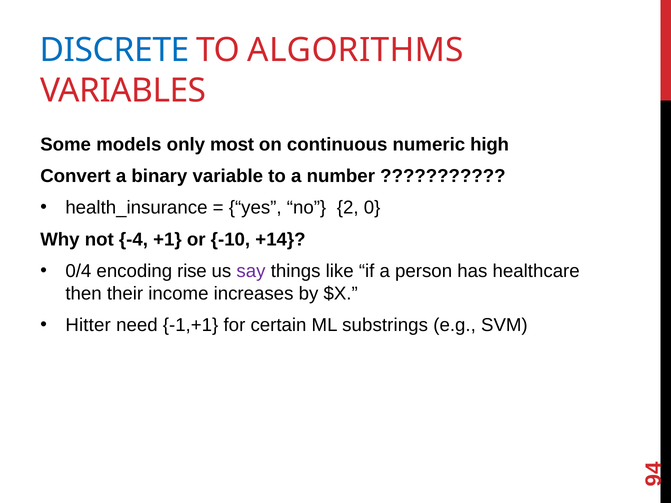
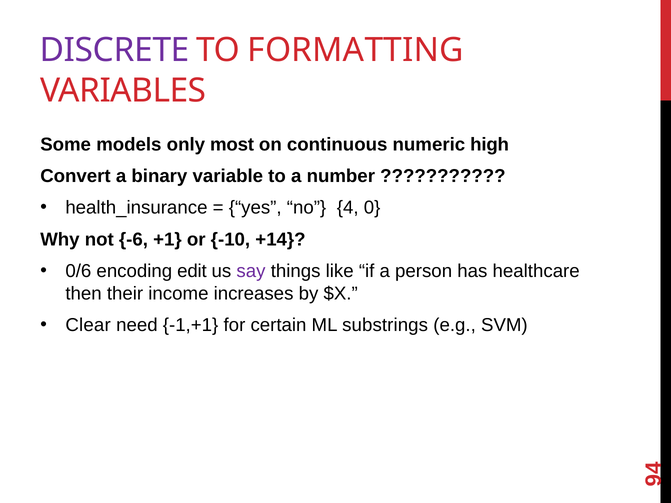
DISCRETE colour: blue -> purple (115, 50)
ALGORITHMS: ALGORITHMS -> FORMATTING (356, 50)
2: 2 -> 4 (348, 208)
-4: -4 -> -6 (133, 240)
0/4: 0/4 -> 0/6 (78, 271)
rise: rise -> edit (192, 271)
Hitter: Hitter -> Clear (88, 325)
